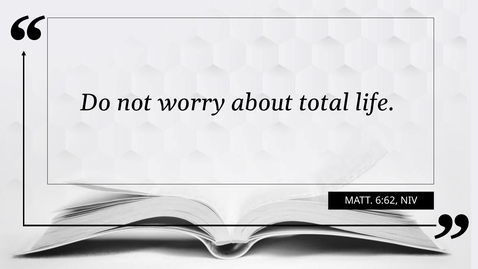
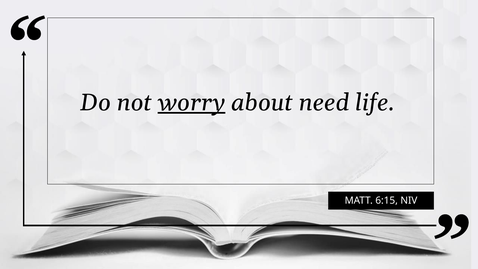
worry underline: none -> present (192, 103)
total: total -> need (324, 103)
6:62: 6:62 -> 6:15 (387, 200)
